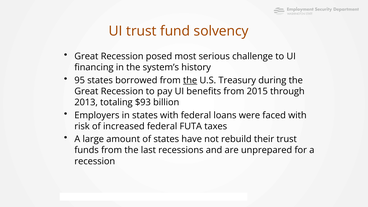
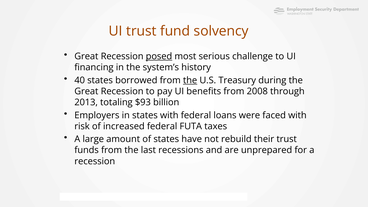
posed underline: none -> present (159, 56)
95: 95 -> 40 (80, 80)
2015: 2015 -> 2008 (257, 91)
